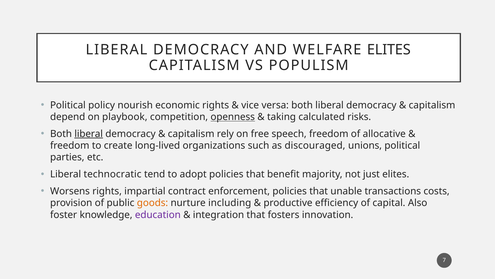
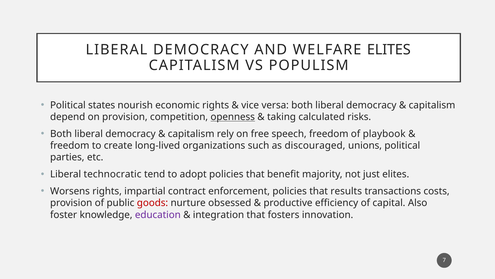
policy: policy -> states (102, 105)
on playbook: playbook -> provision (125, 117)
liberal underline: present -> none (89, 134)
allocative: allocative -> playbook (384, 134)
unable: unable -> results (346, 191)
goods colour: orange -> red (152, 203)
including: including -> obsessed (230, 203)
